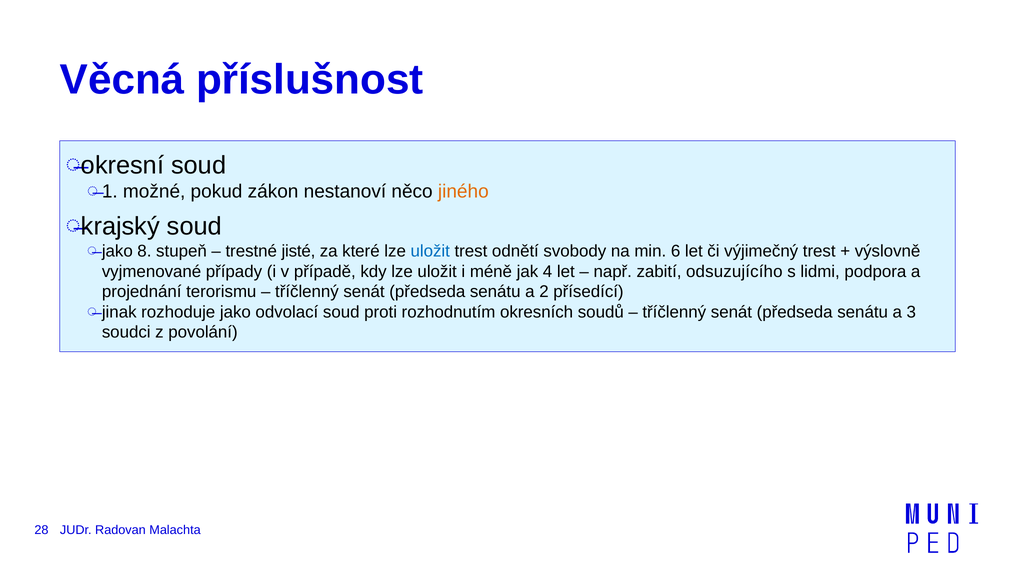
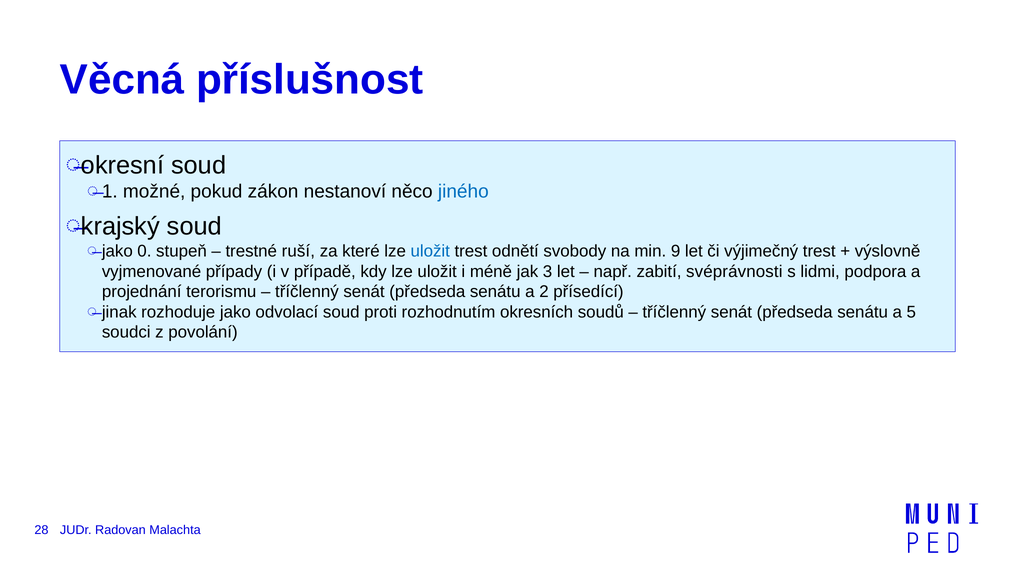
jiného colour: orange -> blue (463, 192)
8: 8 -> 0 (144, 251)
jisté: jisté -> ruší (298, 251)
6: 6 -> 9 (676, 251)
4: 4 -> 3 (548, 271)
odsuzujícího: odsuzujícího -> svéprávnosti (734, 271)
3: 3 -> 5 (911, 312)
